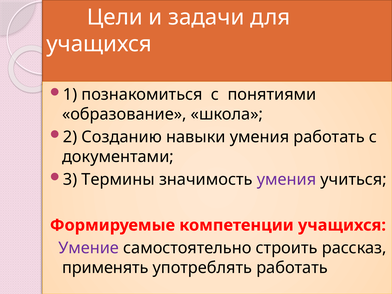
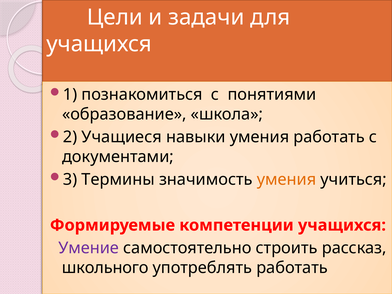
Созданию: Созданию -> Учащиеся (122, 137)
умения colour: purple -> orange (287, 179)
применять: применять -> школьного (105, 268)
